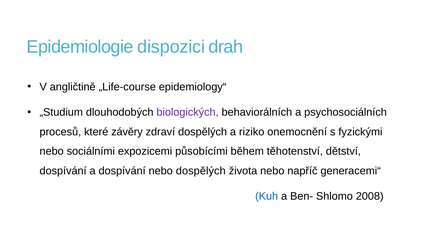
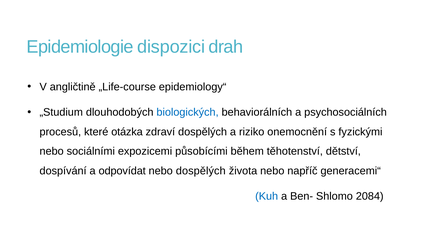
biologických colour: purple -> blue (188, 112)
závěry: závěry -> otázka (127, 132)
a dospívání: dospívání -> odpovídat (122, 171)
2008: 2008 -> 2084 (370, 196)
